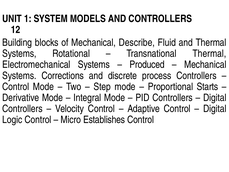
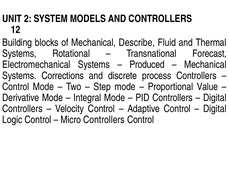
1: 1 -> 2 (28, 19)
Transnational Thermal: Thermal -> Forecast (210, 54)
Starts: Starts -> Value (207, 87)
Micro Establishes: Establishes -> Controllers (104, 120)
